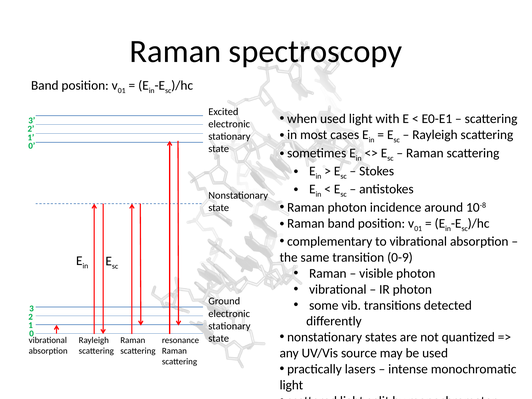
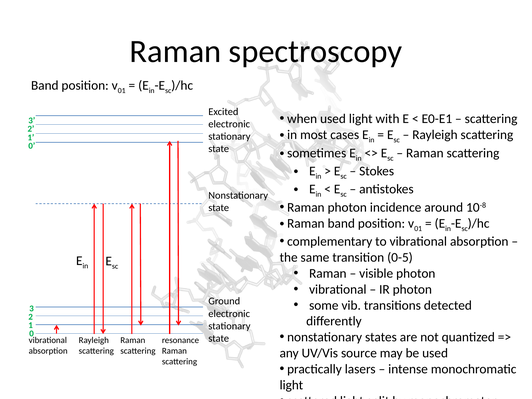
0-9: 0-9 -> 0-5 (400, 257)
